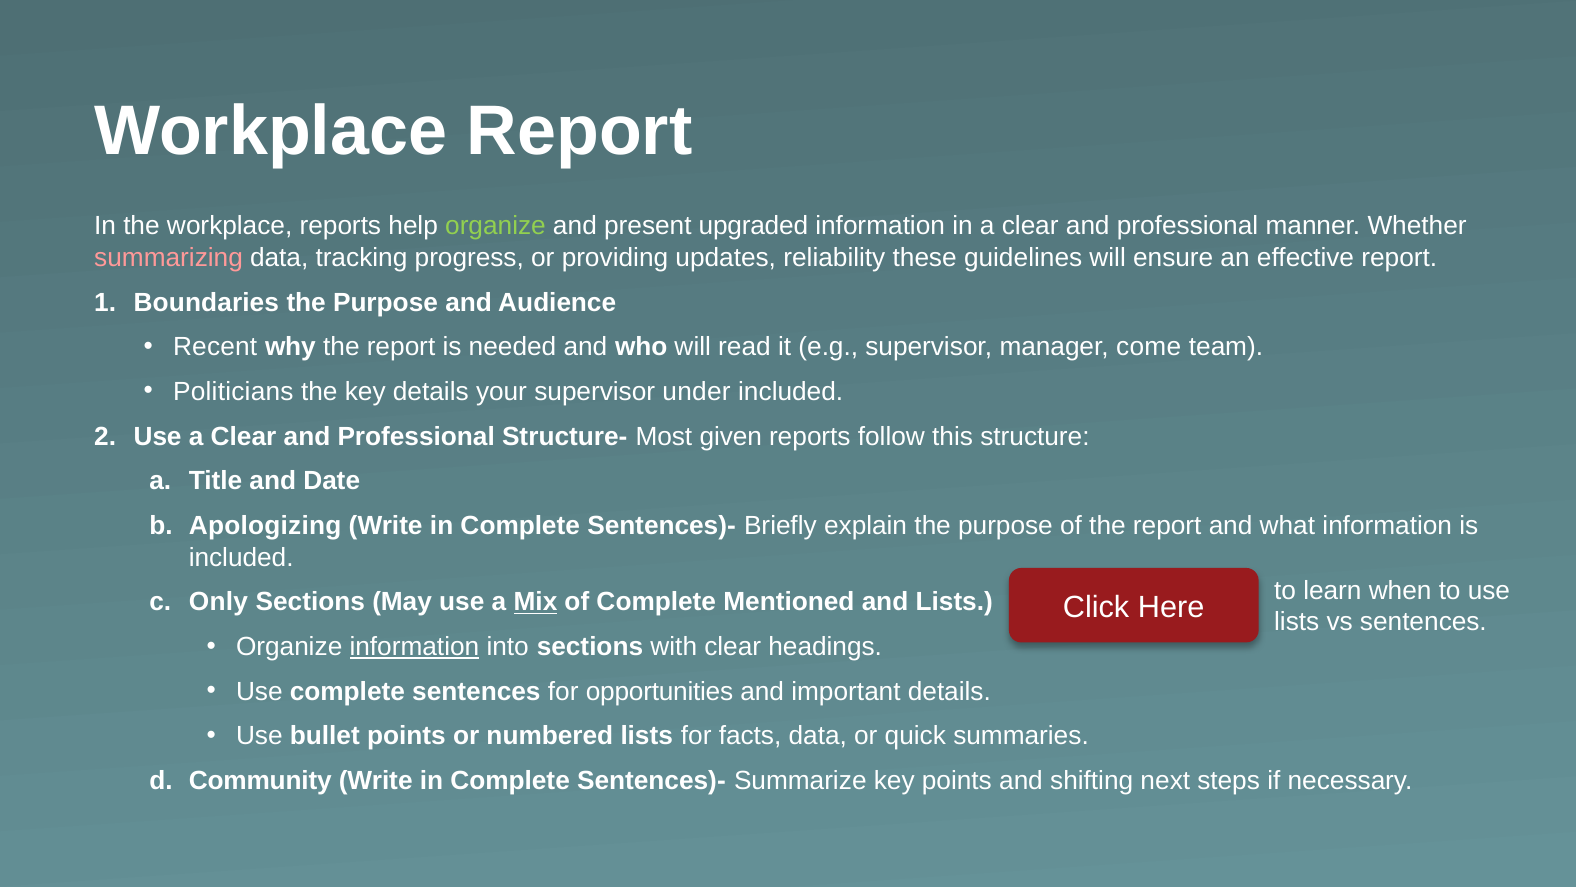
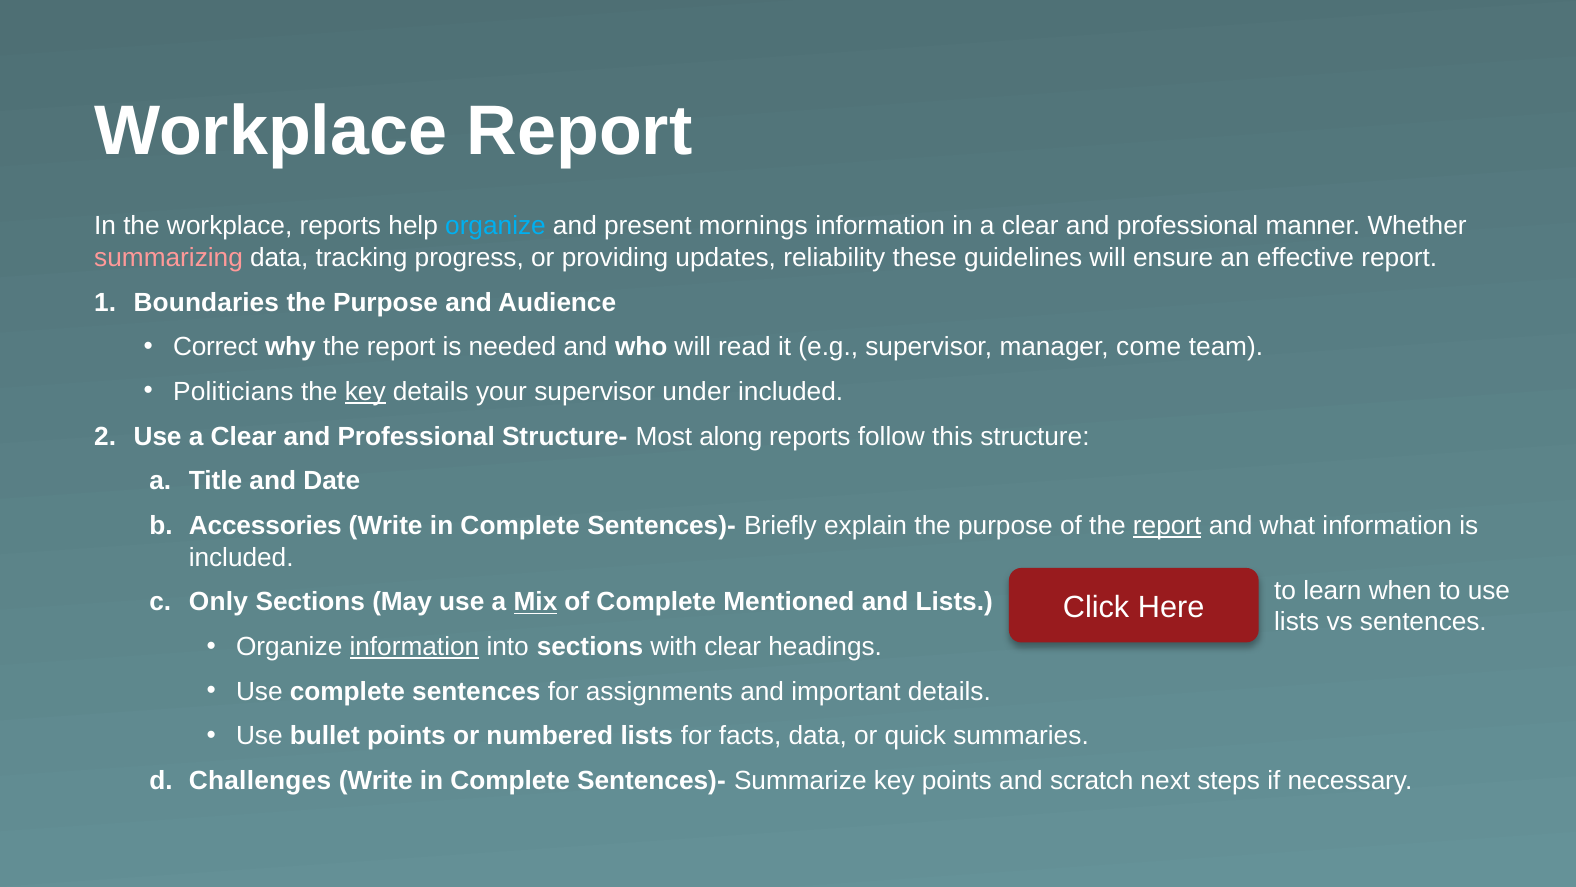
organize colour: light green -> light blue (495, 226)
upgraded: upgraded -> mornings (753, 226)
Recent: Recent -> Correct (215, 347)
key underline: none -> present (365, 392)
given: given -> along (731, 436)
Apologizing: Apologizing -> Accessories (265, 526)
report underline: none -> present (1167, 526)
opportunities: opportunities -> assignments (659, 691)
Community: Community -> Challenges (260, 780)
shifting: shifting -> scratch (1092, 780)
